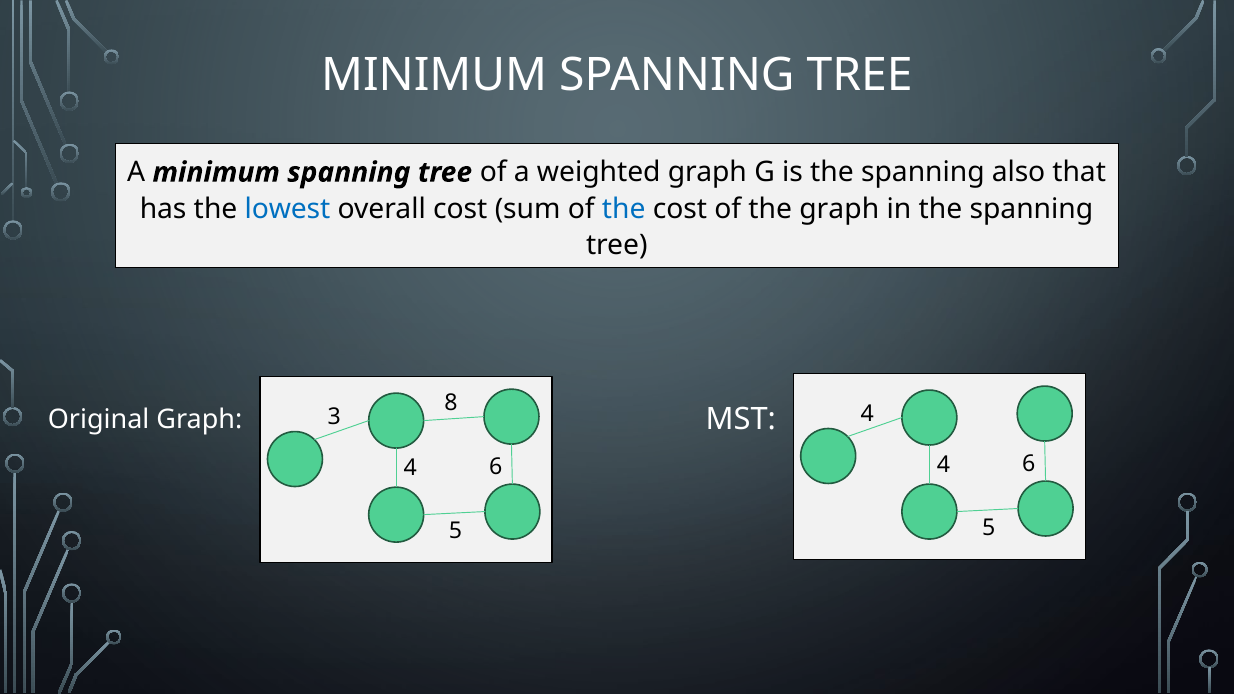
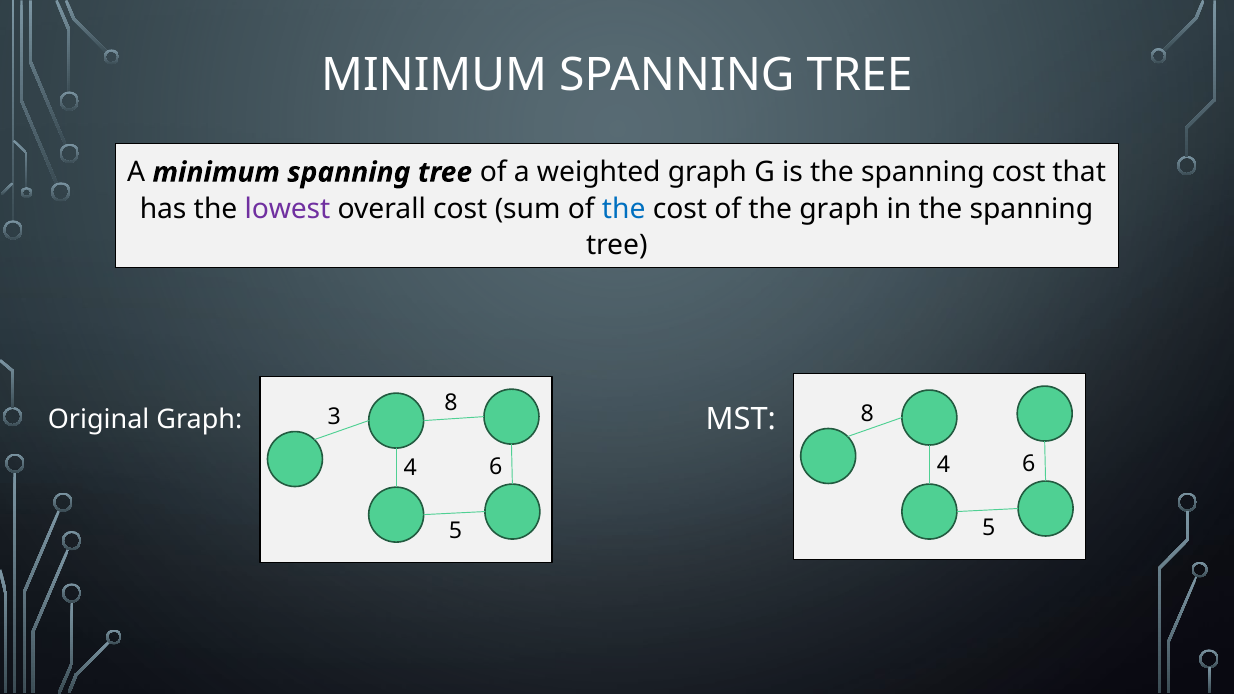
spanning also: also -> cost (1019, 172)
lowest colour: blue -> purple (287, 209)
MST 4: 4 -> 8 (867, 413)
